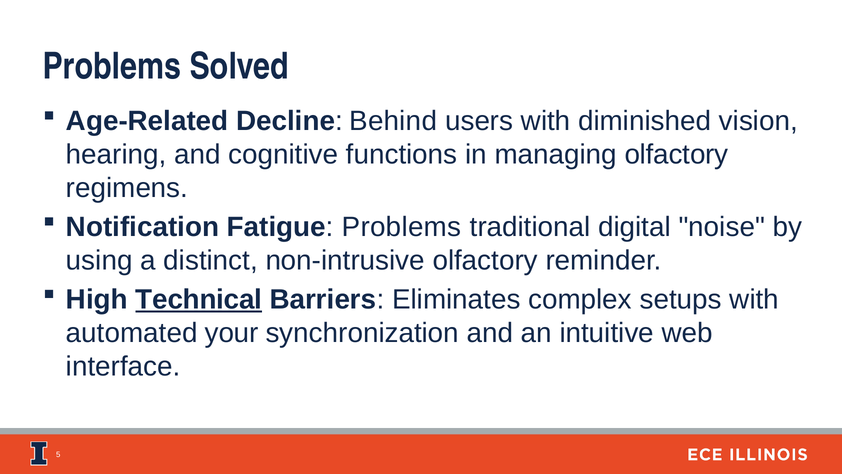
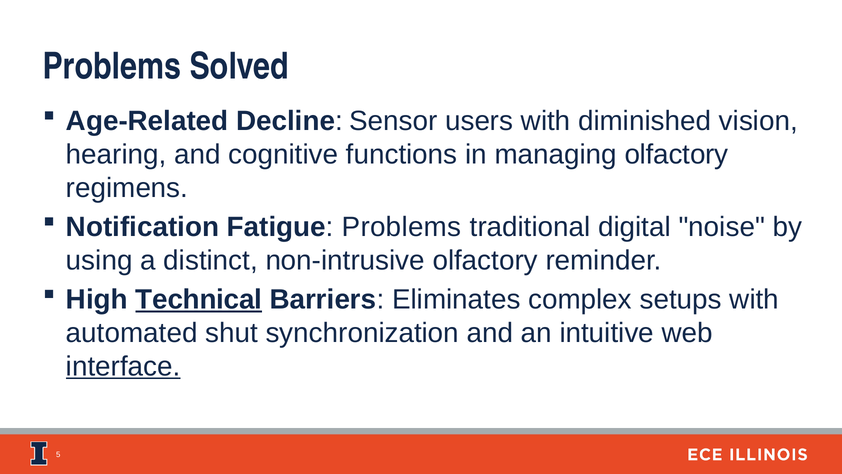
Behind: Behind -> Sensor (393, 121)
your: your -> shut (232, 333)
interface underline: none -> present (123, 366)
